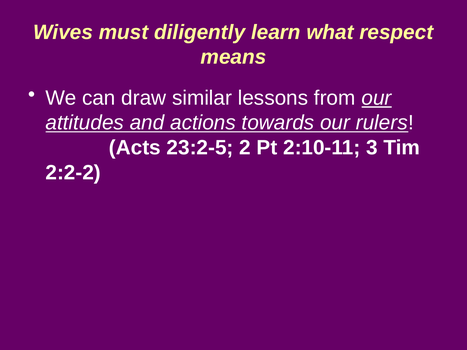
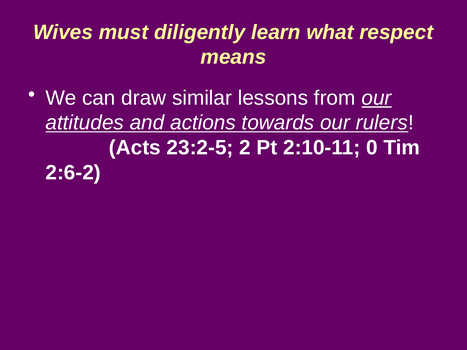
3: 3 -> 0 (372, 148)
2:2-2: 2:2-2 -> 2:6-2 (73, 173)
